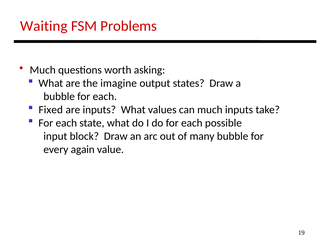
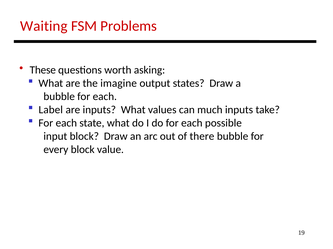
Much: Much -> These (43, 70)
Fixed: Fixed -> Label (51, 110)
many: many -> there (202, 137)
every again: again -> block (83, 150)
